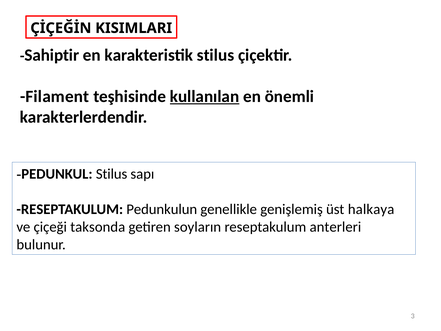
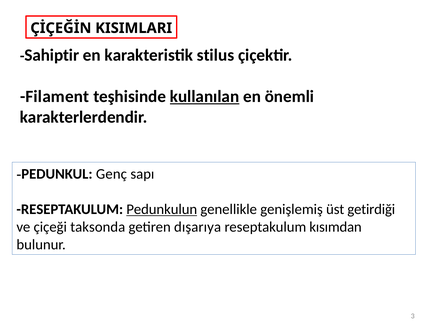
PEDUNKUL Stilus: Stilus -> Genç (111, 174)
Pedunkulun underline: none -> present (162, 209)
halkaya: halkaya -> getirdiği (371, 209)
soyların: soyların -> dışarıya (198, 227)
anterleri: anterleri -> kısımdan (336, 227)
